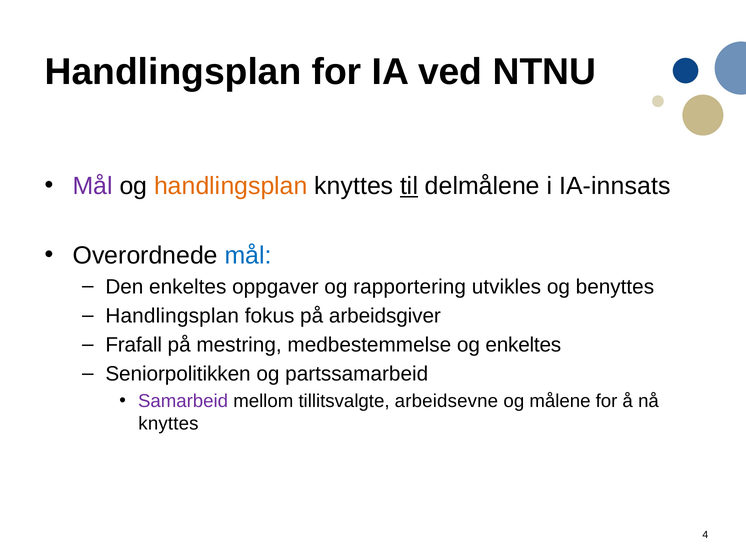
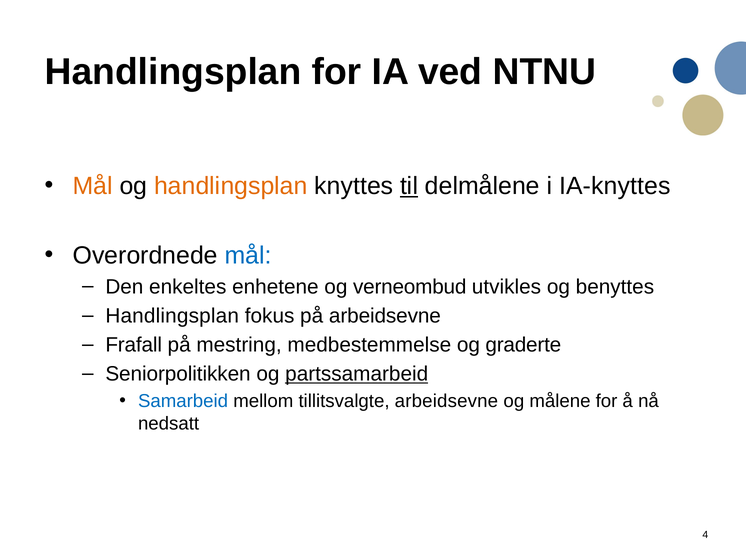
Mål colour: purple -> orange (93, 186)
IA-innsats: IA-innsats -> IA-knyttes (615, 186)
oppgaver: oppgaver -> enhetene (275, 287)
rapportering: rapportering -> verneombud (410, 287)
på arbeidsgiver: arbeidsgiver -> arbeidsevne (385, 316)
og enkeltes: enkeltes -> graderte (523, 345)
partssamarbeid underline: none -> present (357, 374)
Samarbeid colour: purple -> blue (183, 401)
knyttes: knyttes -> nedsatt (169, 423)
